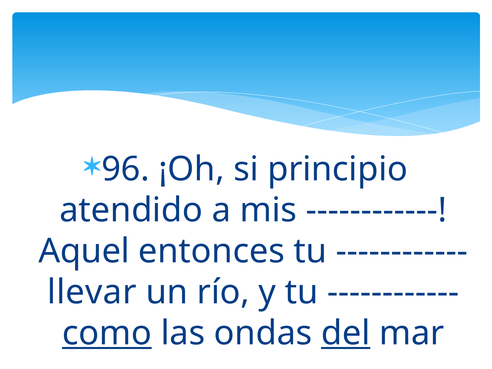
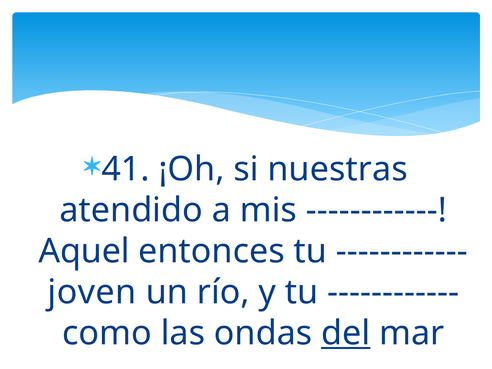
96: 96 -> 41 (125, 169)
principio: principio -> nuestras (338, 169)
llevar: llevar -> joven (92, 292)
como underline: present -> none (107, 333)
